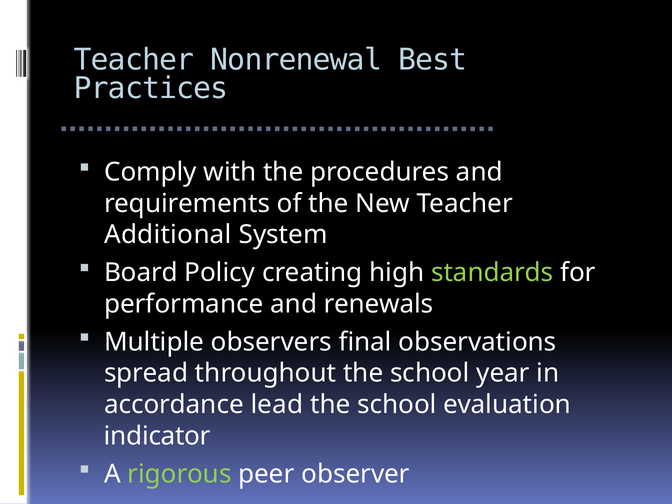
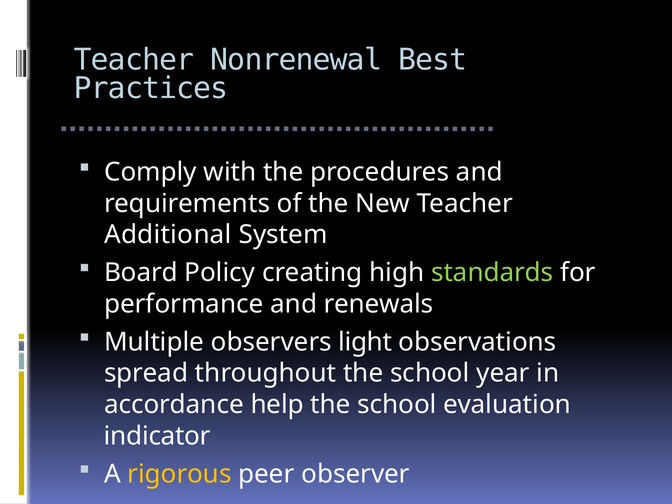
final: final -> light (365, 342)
lead: lead -> help (277, 405)
rigorous colour: light green -> yellow (179, 474)
